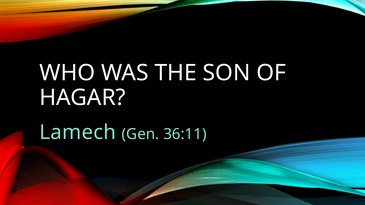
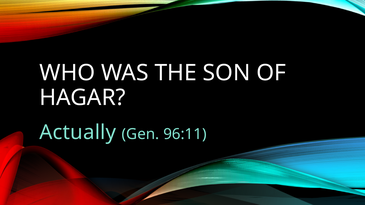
Lamech: Lamech -> Actually (78, 133)
36:11: 36:11 -> 96:11 (185, 134)
